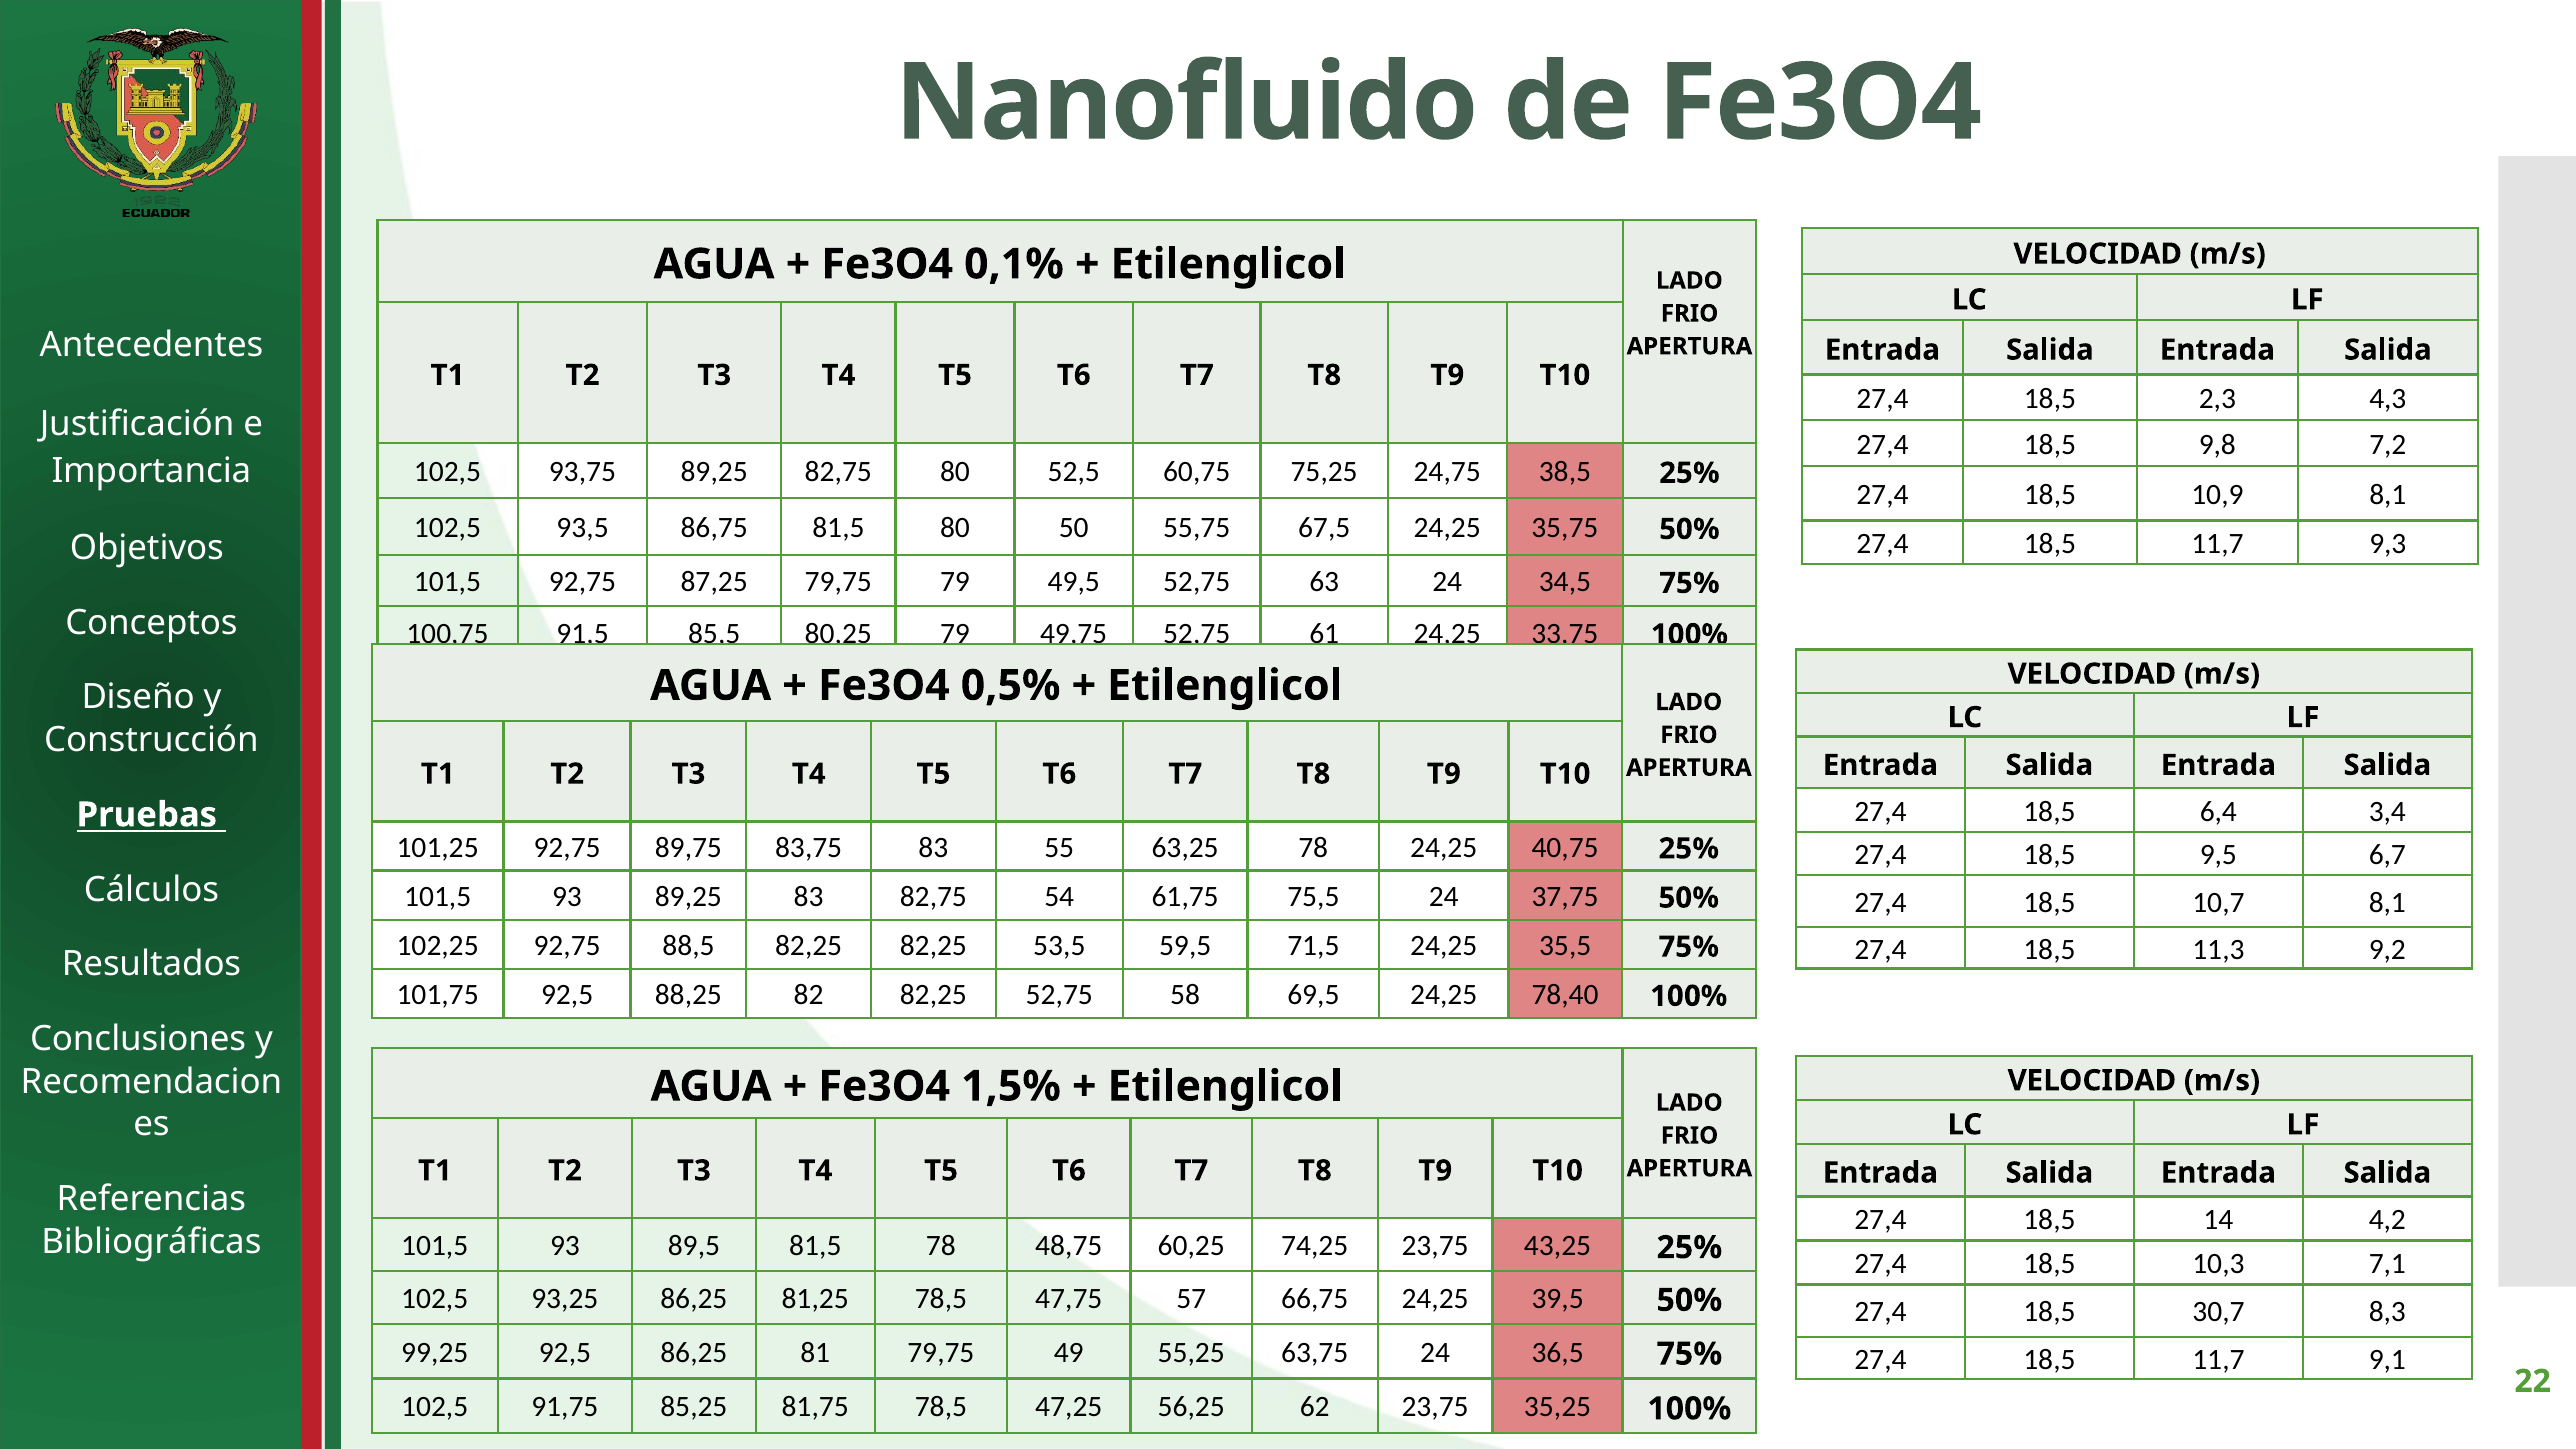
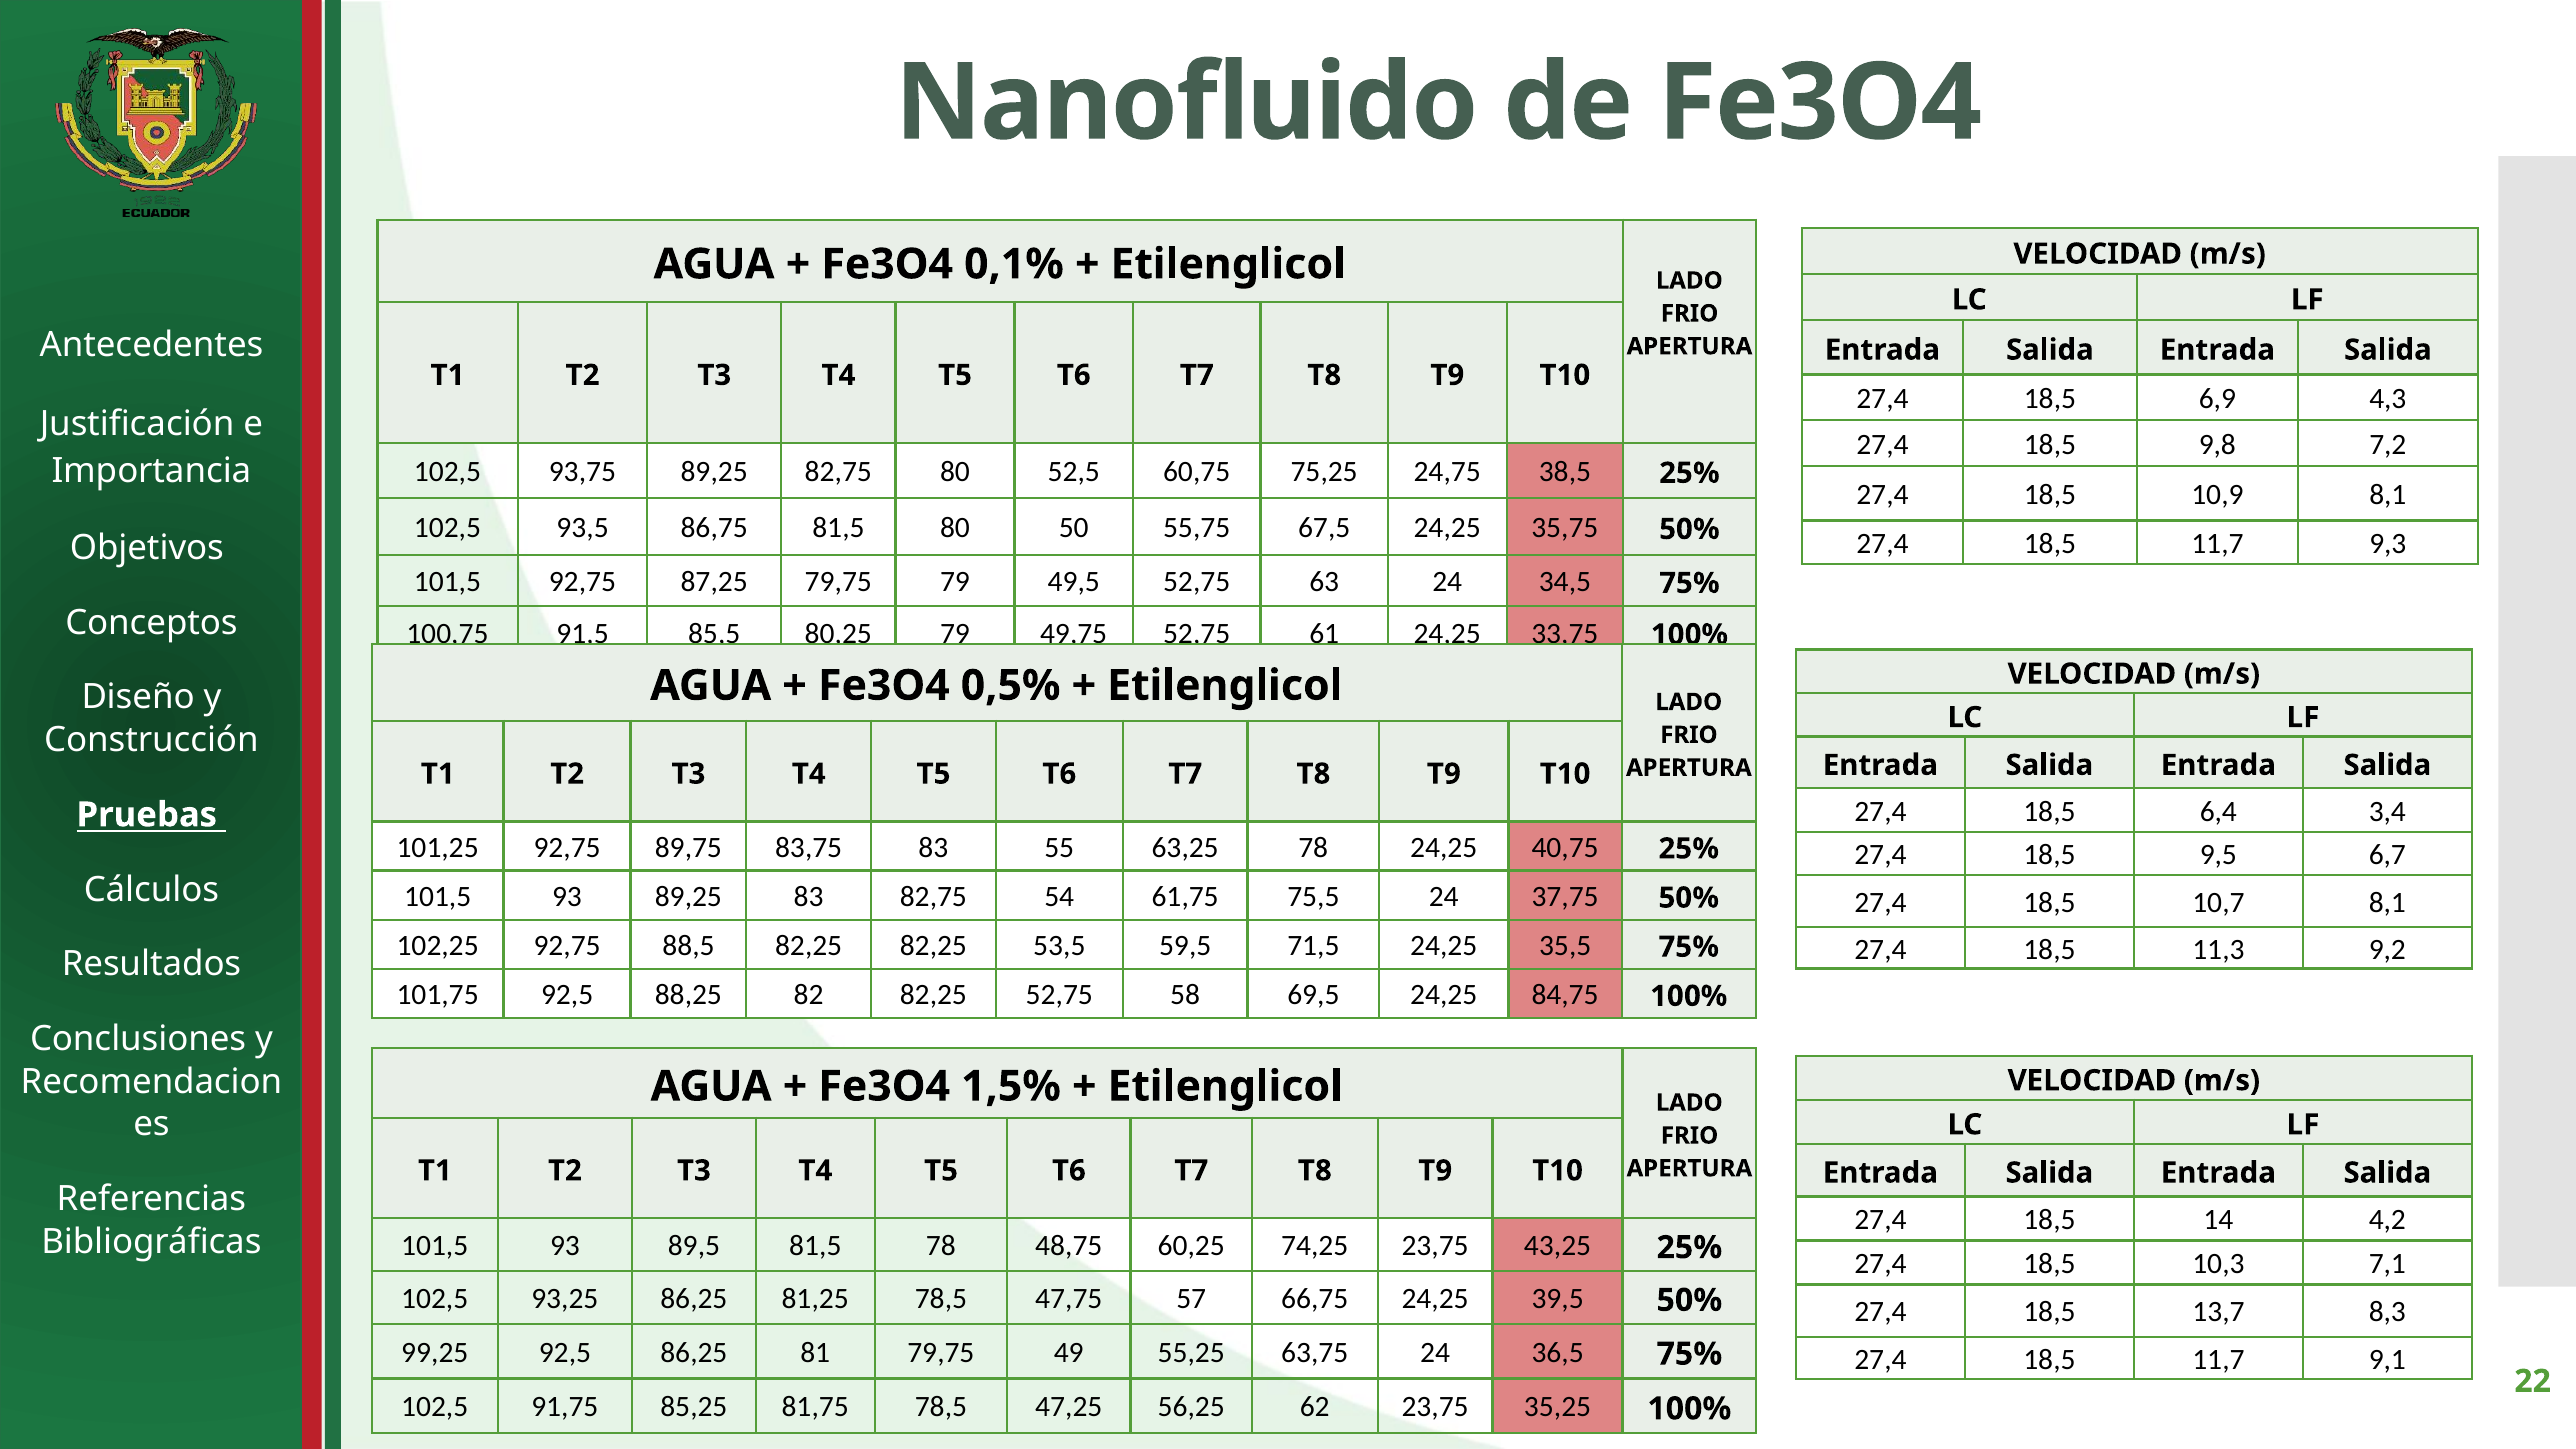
2,3: 2,3 -> 6,9 (2217, 399)
78,40: 78,40 -> 84,75 (1565, 995)
30,7: 30,7 -> 13,7 (2218, 1312)
